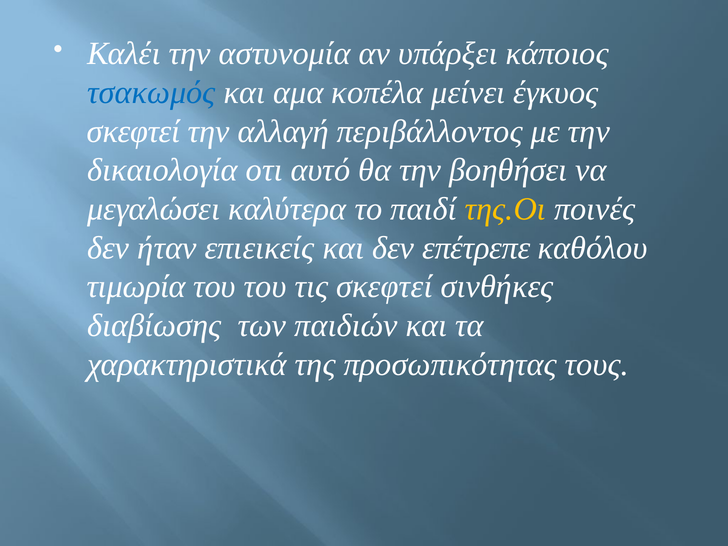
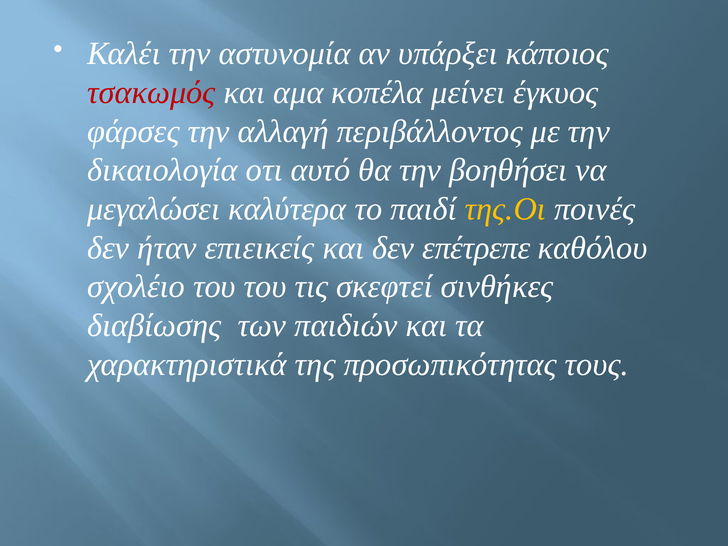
τσακωμός colour: blue -> red (151, 93)
σκεφτεί: σκεφτεί -> φάρσες (133, 131)
τιμωρία: τιμωρία -> σχολέιο (136, 287)
